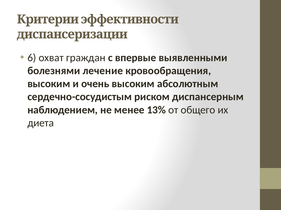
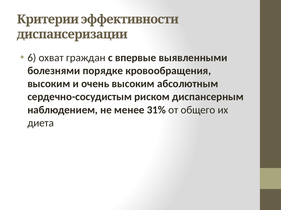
лечение: лечение -> порядке (103, 71)
13%: 13% -> 31% (156, 110)
